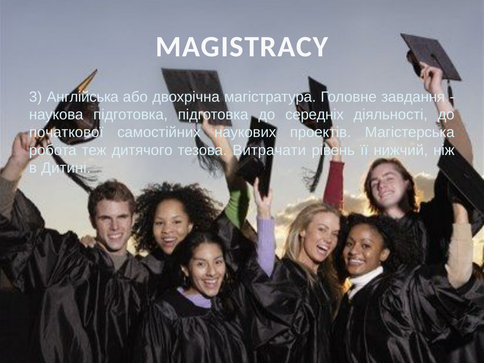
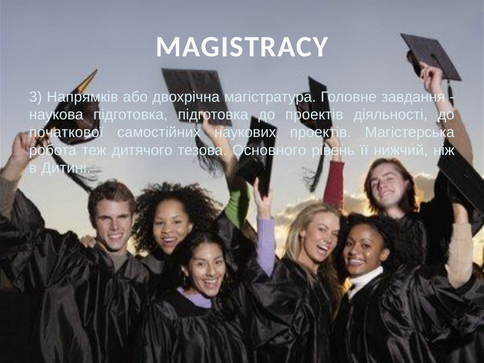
Англійська: Англійська -> Напрямків (82, 97)
до середніх: середніх -> проектів (314, 115)
Витрачати: Витрачати -> Основного (269, 150)
